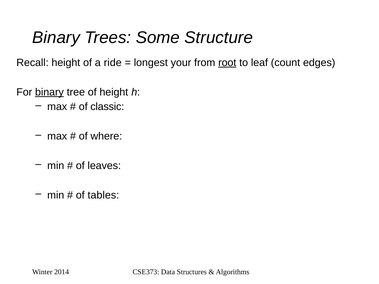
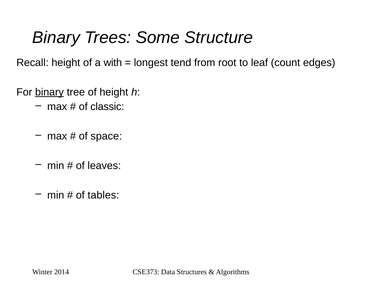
ride: ride -> with (113, 63)
your: your -> tend (181, 63)
root underline: present -> none (227, 63)
where: where -> space (106, 136)
